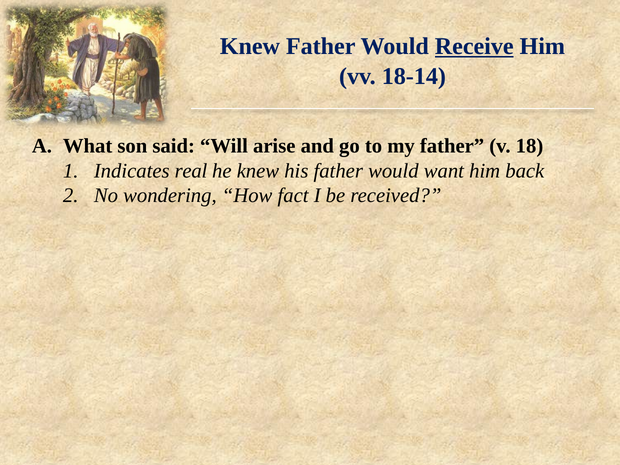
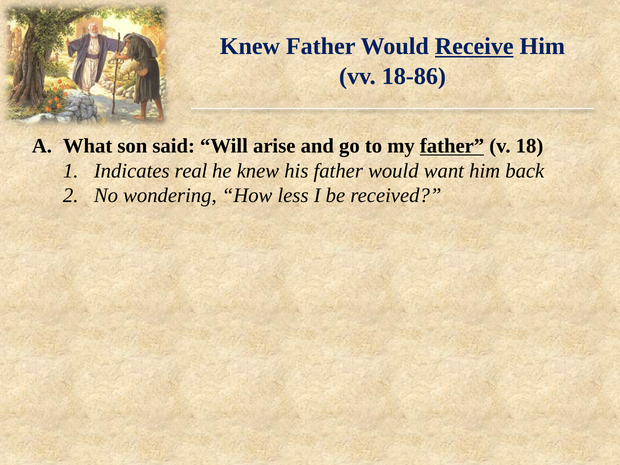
18-14: 18-14 -> 18-86 (414, 76)
father underline: none -> present (452, 146)
fact: fact -> less (293, 196)
